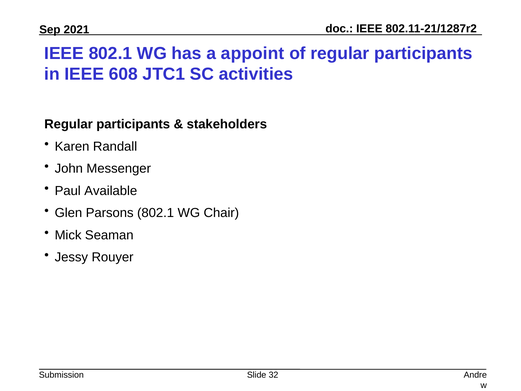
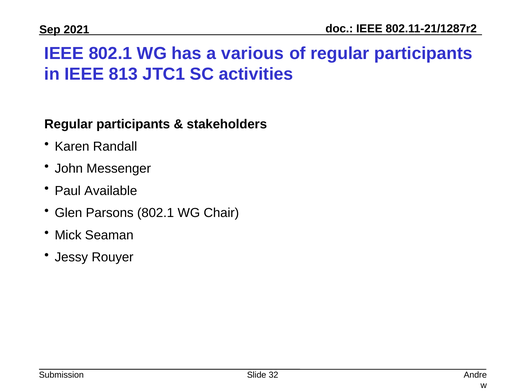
appoint: appoint -> various (253, 53)
608: 608 -> 813 (123, 74)
